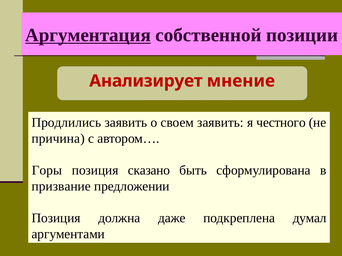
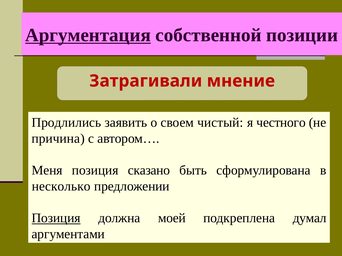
Анализирует: Анализирует -> Затрагивали (146, 81)
своем заявить: заявить -> чистый (220, 123)
Горы: Горы -> Меня (47, 171)
призвание: призвание -> несколько (61, 187)
Позиция underline: none -> present (56, 219)
даже: даже -> моей (172, 219)
